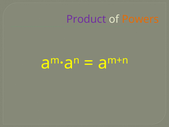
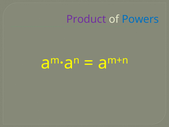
Powers colour: orange -> blue (140, 19)
